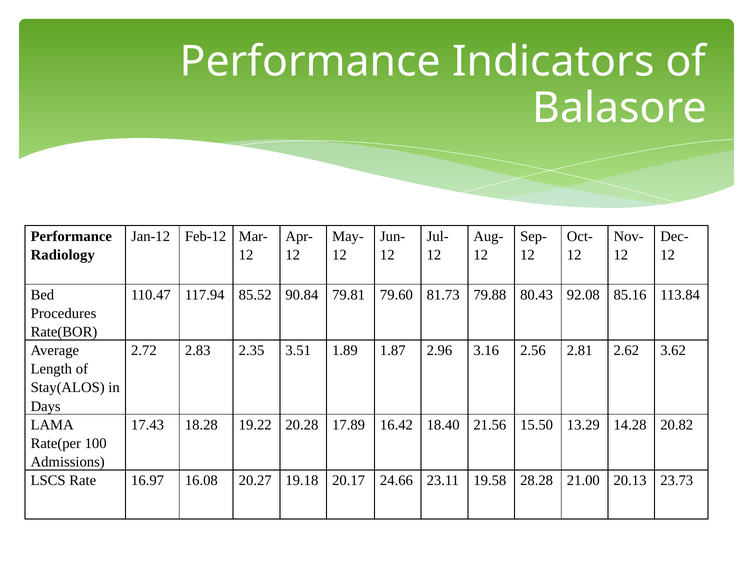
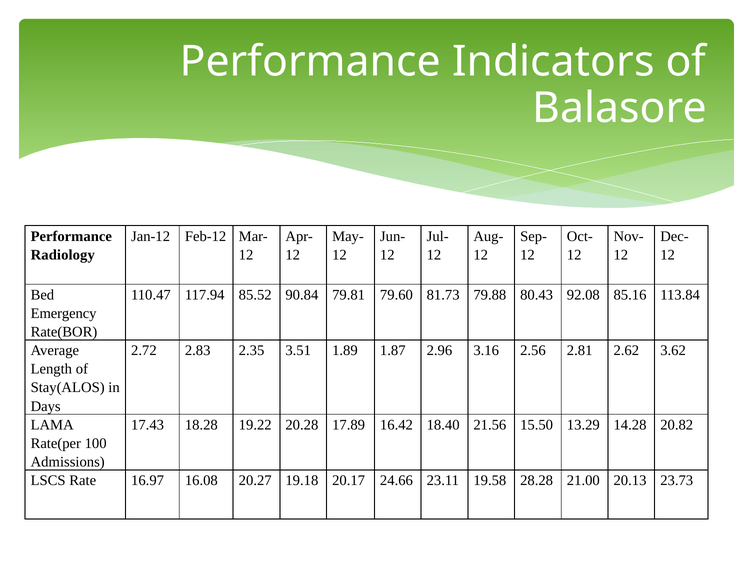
Procedures: Procedures -> Emergency (64, 313)
